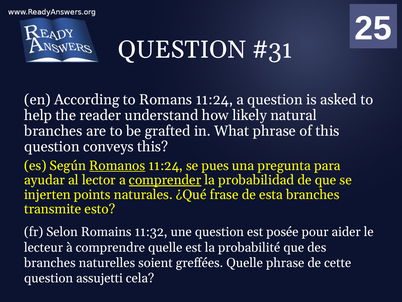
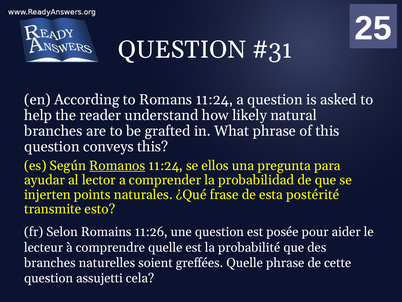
pues: pues -> ellos (215, 165)
comprender underline: present -> none (165, 180)
esta branches: branches -> postérité (313, 194)
11:32: 11:32 -> 11:26 (151, 232)
